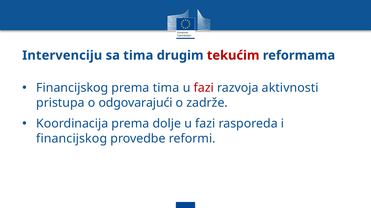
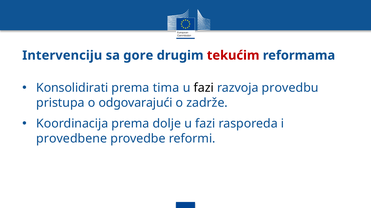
sa tima: tima -> gore (138, 56)
Financijskog: Financijskog -> Konsolidirati (72, 88)
fazi colour: red -> black (204, 88)
aktivnosti: aktivnosti -> provedbu (290, 88)
financijskog: financijskog -> provedbene (72, 139)
